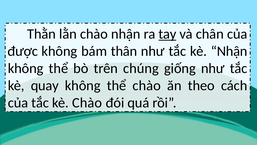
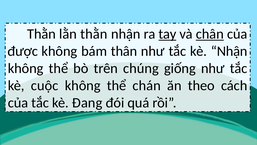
lằn chào: chào -> thằn (94, 34)
chân underline: none -> present (210, 34)
quay: quay -> cuộc (45, 85)
thể chào: chào -> chán (147, 85)
kè Chào: Chào -> Đang (87, 102)
